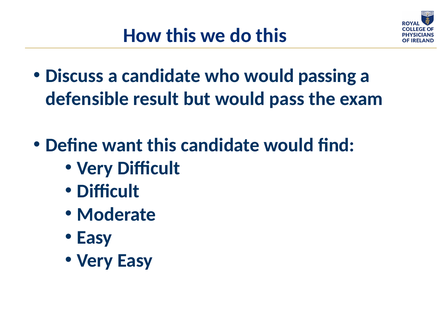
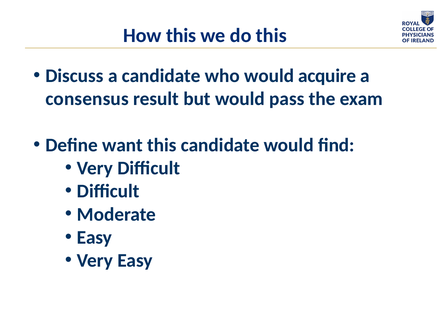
passing: passing -> acquire (327, 76)
defensible: defensible -> consensus (87, 99)
